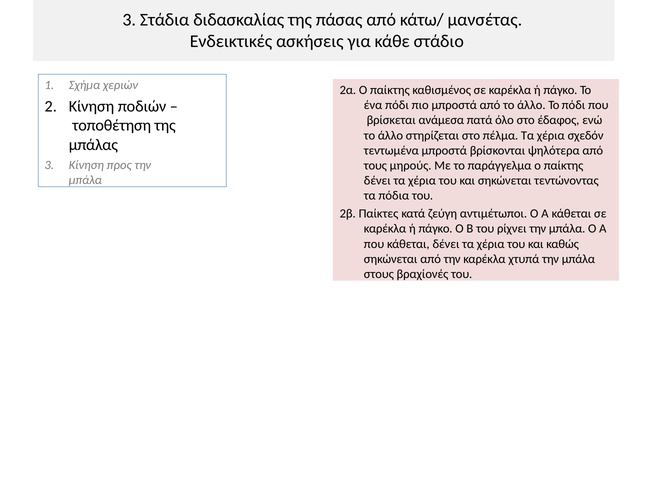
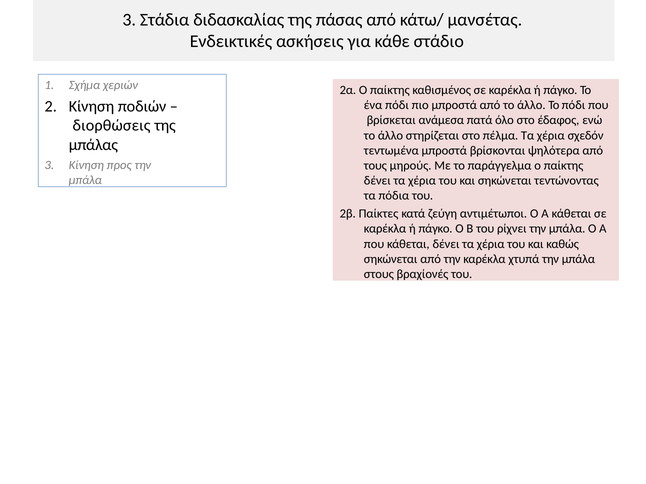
τοποθέτηση: τοποθέτηση -> διορθώσεις (112, 126)
